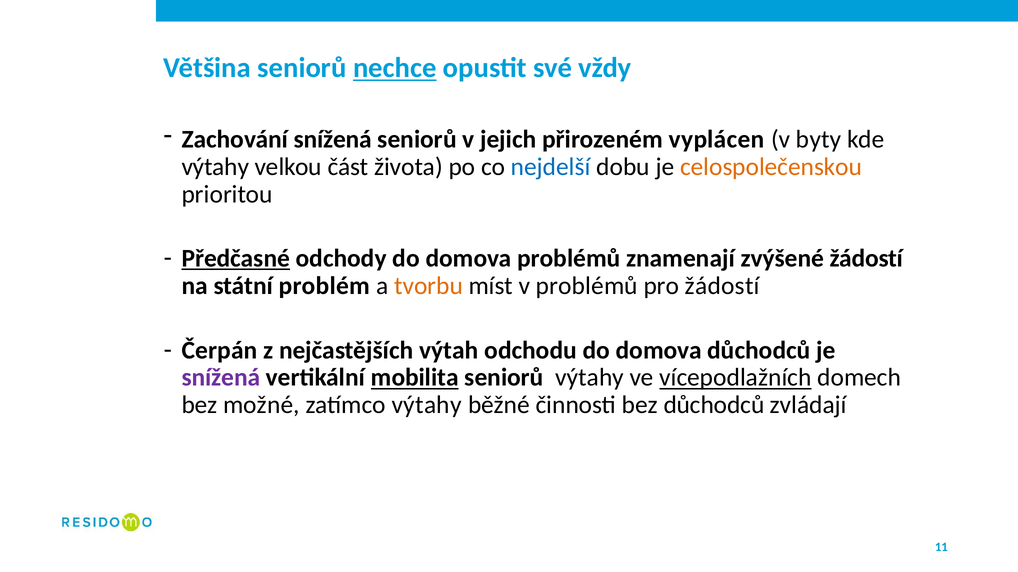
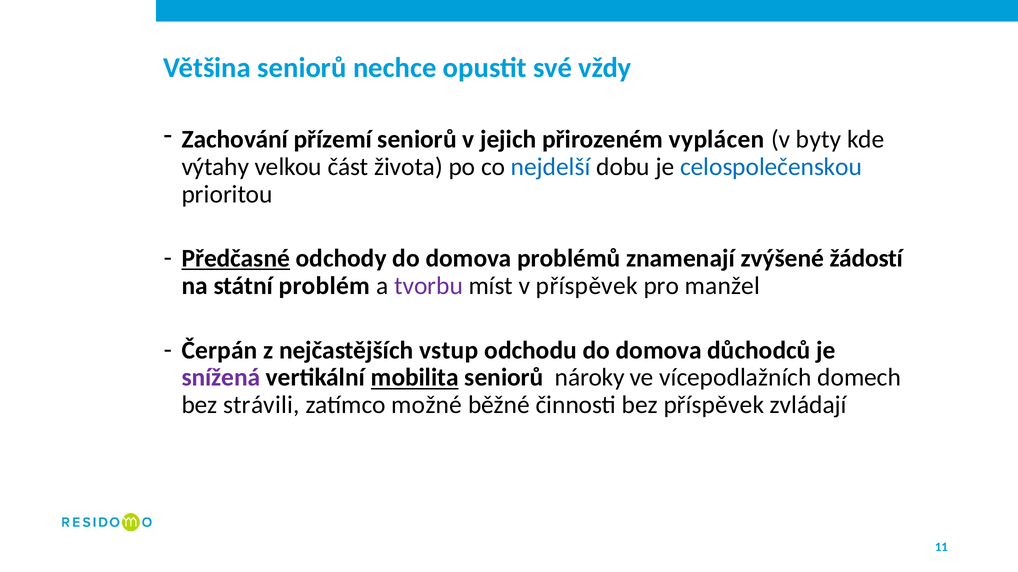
nechce underline: present -> none (395, 68)
Zachování snížená: snížená -> přízemí (333, 139)
celospolečenskou colour: orange -> blue (771, 167)
tvorbu colour: orange -> purple (429, 286)
v problémů: problémů -> příspěvek (587, 286)
pro žádostí: žádostí -> manžel (722, 286)
výtah: výtah -> vstup (449, 351)
seniorů výtahy: výtahy -> nároky (590, 378)
vícepodlažních underline: present -> none (735, 378)
možné: možné -> strávili (261, 405)
zatímco výtahy: výtahy -> možné (427, 405)
bez důchodců: důchodců -> příspěvek (714, 405)
